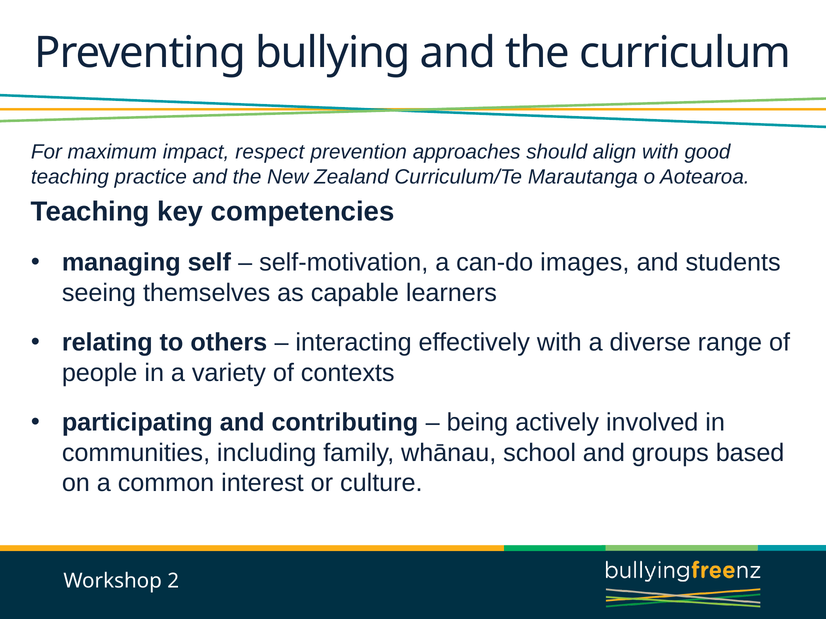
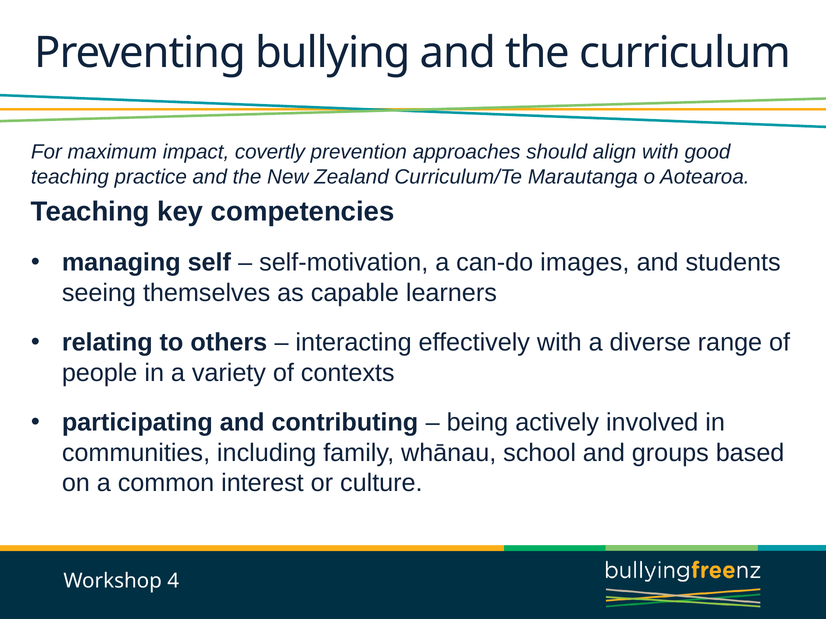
respect: respect -> covertly (270, 152)
2: 2 -> 4 (173, 581)
